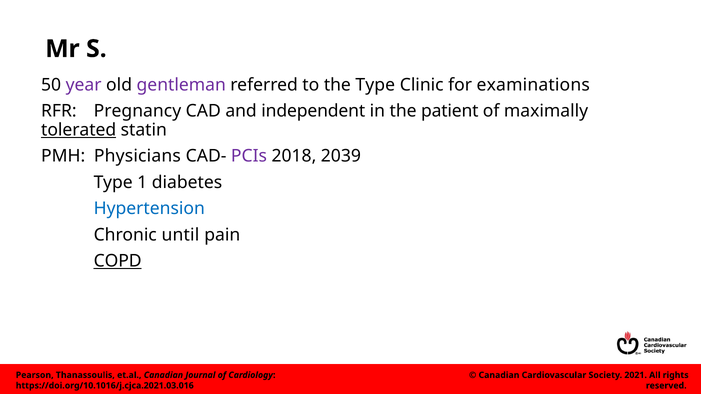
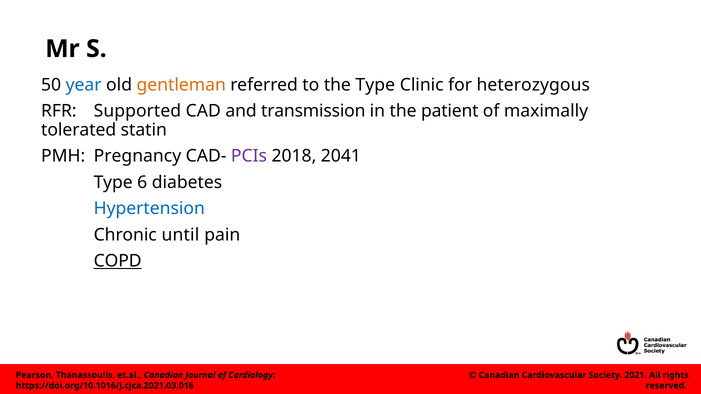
year colour: purple -> blue (84, 85)
gentleman colour: purple -> orange (181, 85)
examinations: examinations -> heterozygous (533, 85)
Pregnancy: Pregnancy -> Supported (137, 111)
independent: independent -> transmission (313, 111)
tolerated underline: present -> none (79, 130)
Physicians: Physicians -> Pregnancy (137, 156)
2039: 2039 -> 2041 (341, 156)
1: 1 -> 6 (142, 183)
